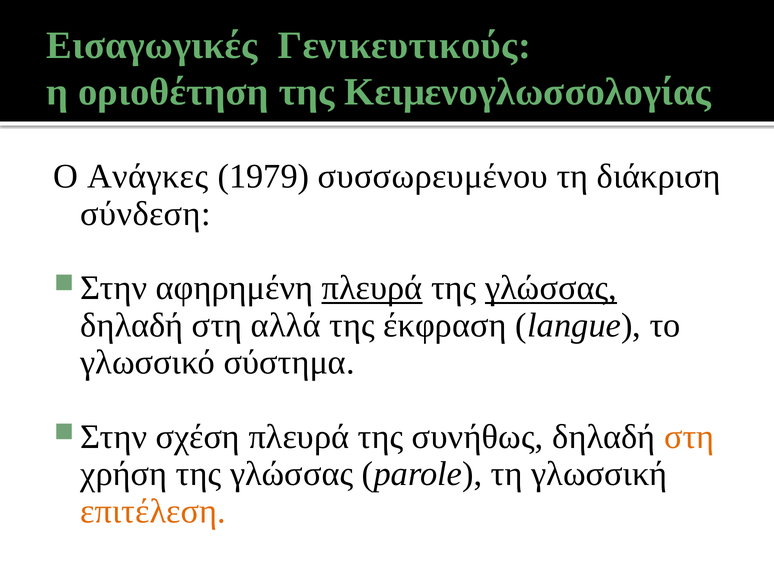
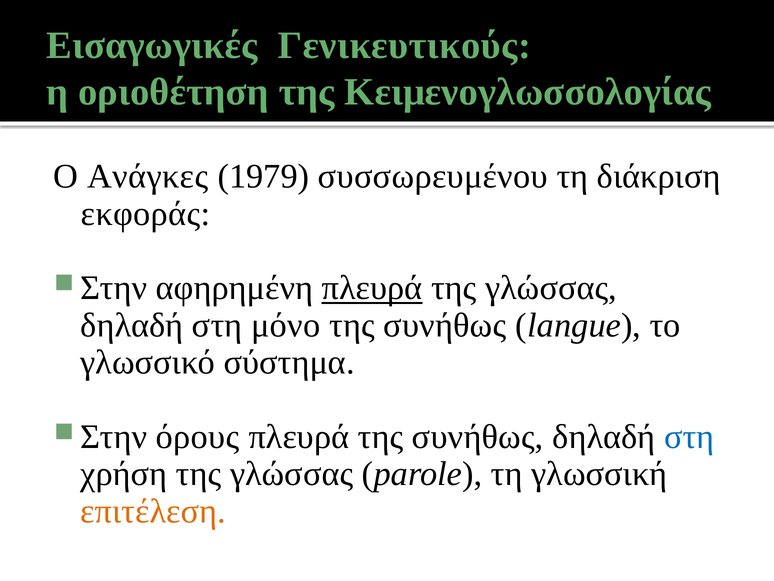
σύνδεση: σύνδεση -> εκφοράς (145, 214)
γλώσσας underline: present -> none (551, 288)
αλλά: αλλά -> μόνο (286, 325)
έκφραση: έκφραση -> συνήθως (445, 325)
σχέση: σχέση -> όρους (198, 437)
στη colour: orange -> blue (689, 437)
